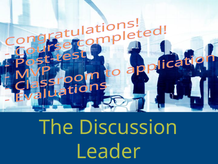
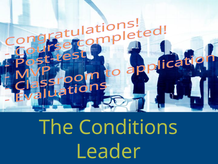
Discussion: Discussion -> Conditions (128, 127)
